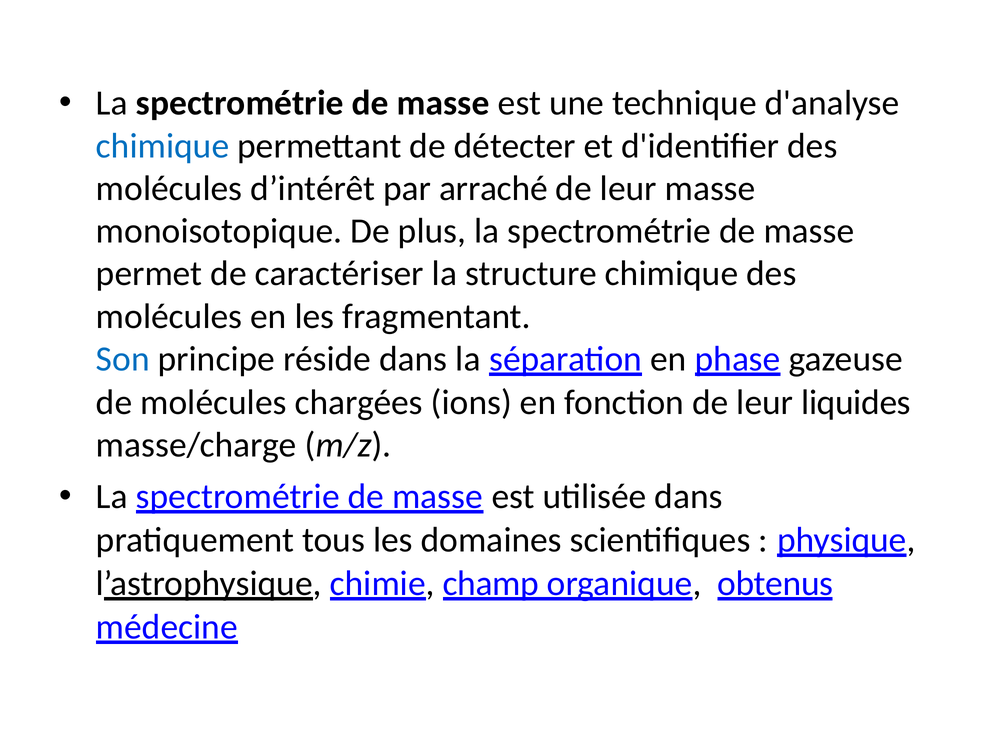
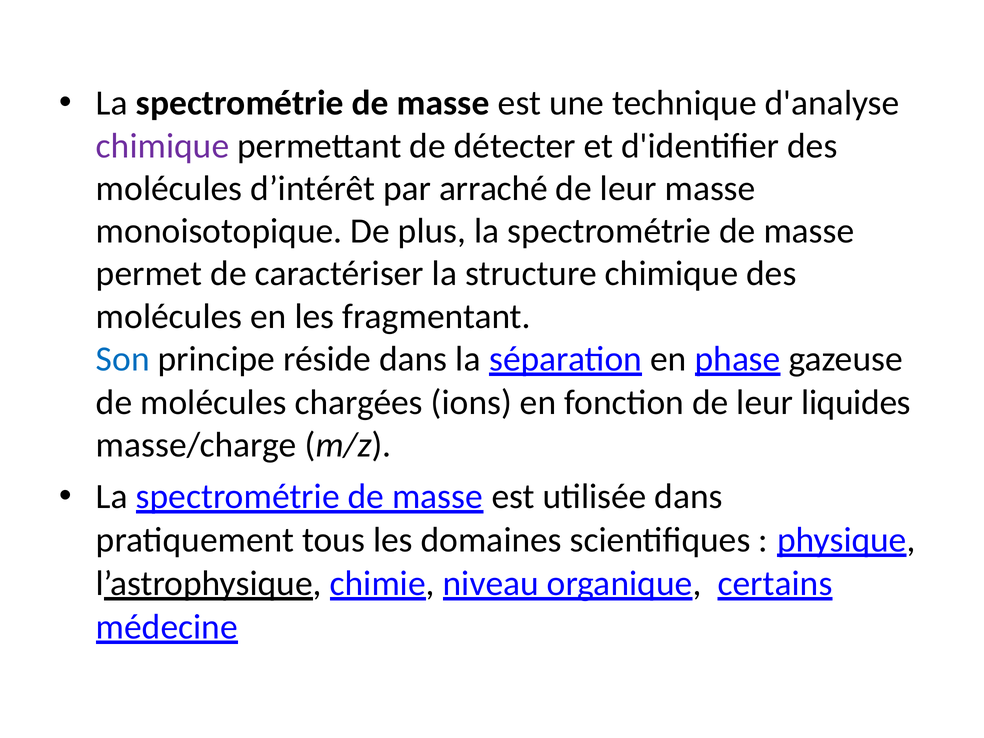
chimique colour: blue -> purple (163, 146)
champ: champ -> niveau (491, 583)
obtenus: obtenus -> certains (775, 583)
